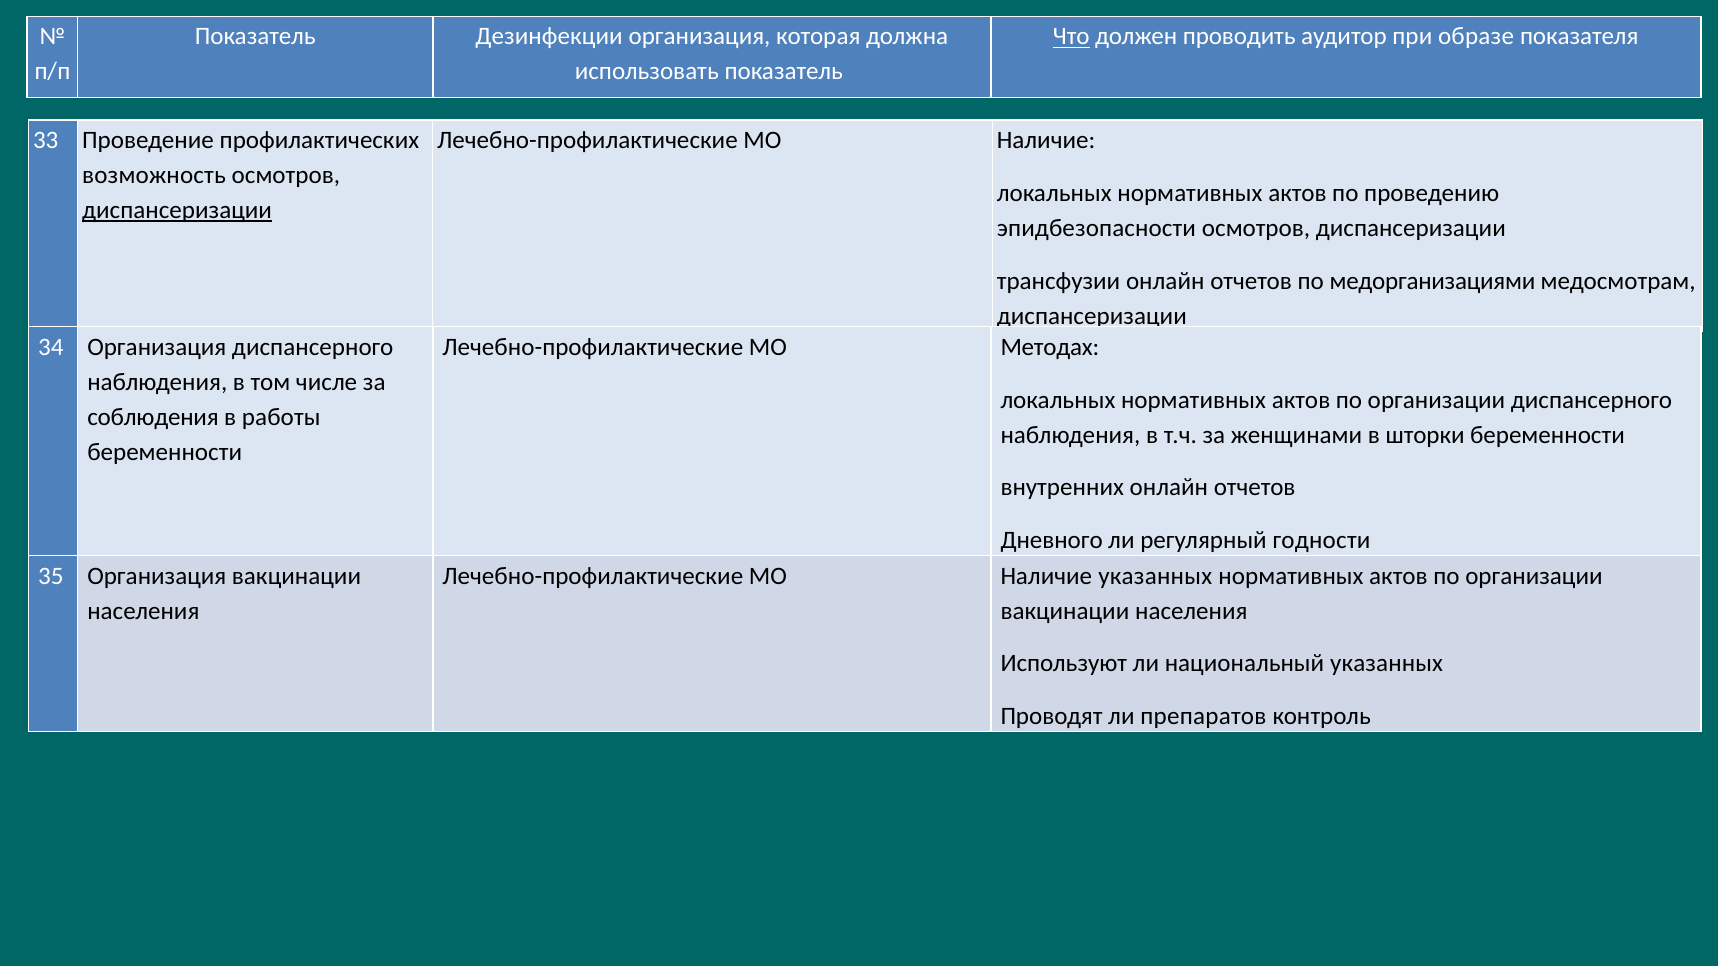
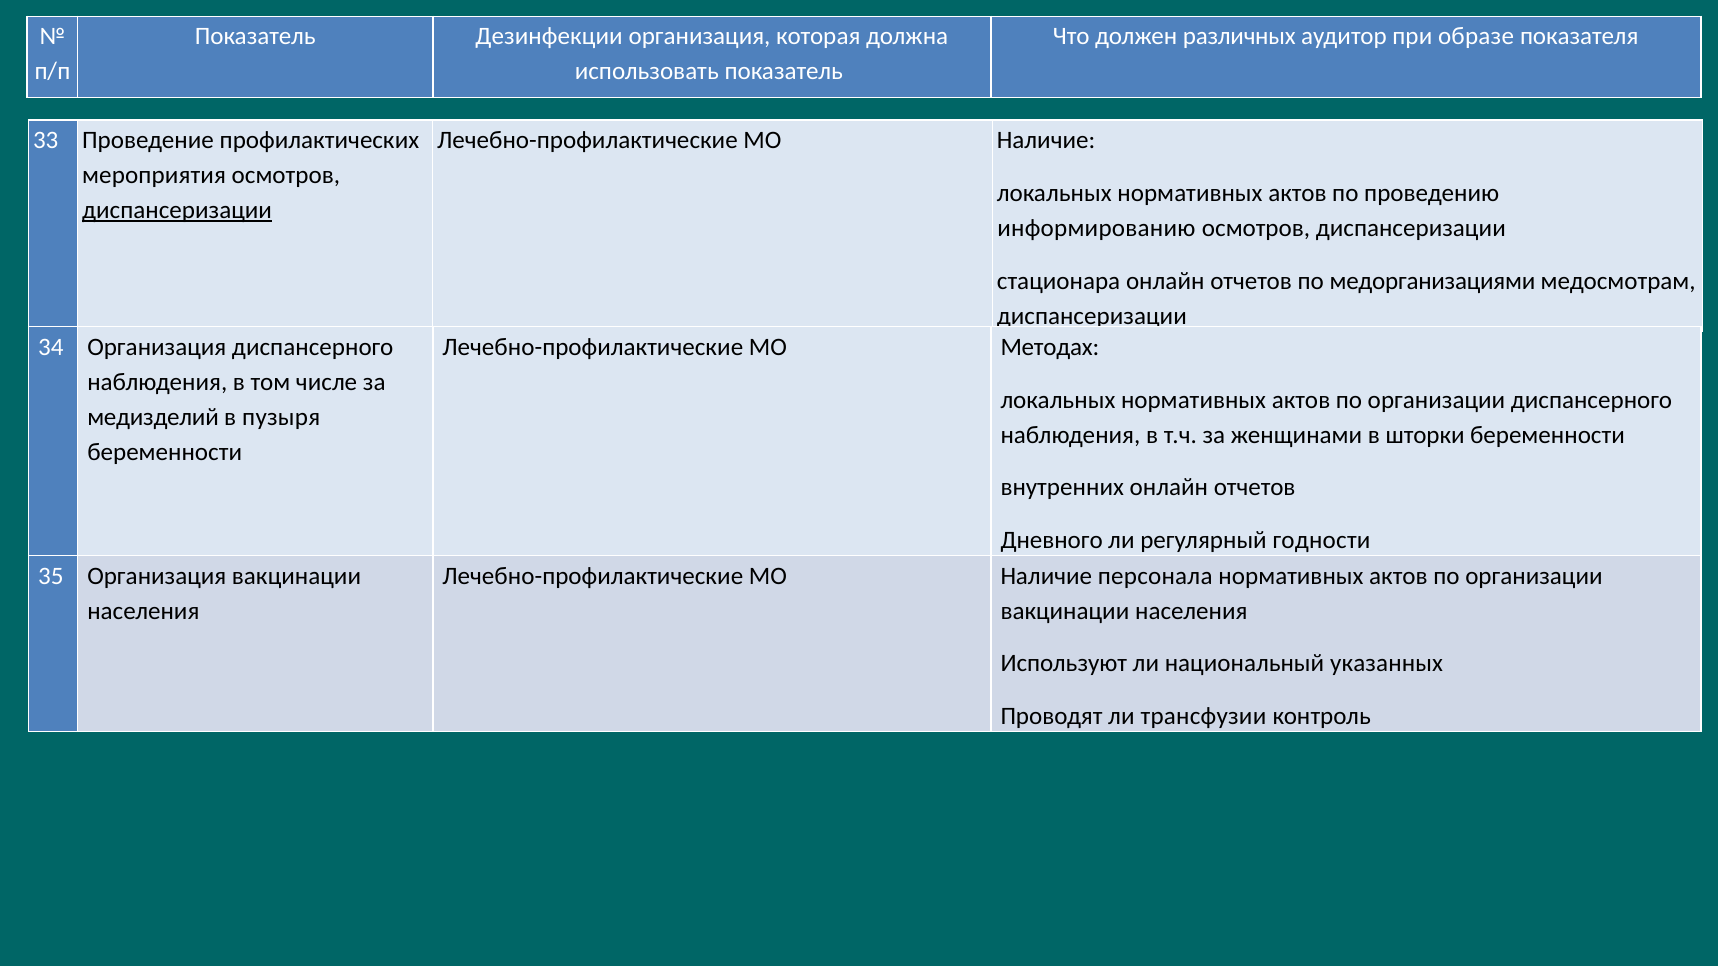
Что underline: present -> none (1071, 37)
проводить: проводить -> различных (1239, 37)
возможность: возможность -> мероприятия (154, 175)
эпидбезопасности: эпидбезопасности -> информированию (1096, 228)
трансфузии: трансфузии -> стационара (1059, 281)
соблюдения: соблюдения -> медизделий (153, 417)
работы: работы -> пузыря (281, 417)
Наличие указанных: указанных -> персонала (1155, 576)
препаратов: препаратов -> трансфузии (1203, 717)
